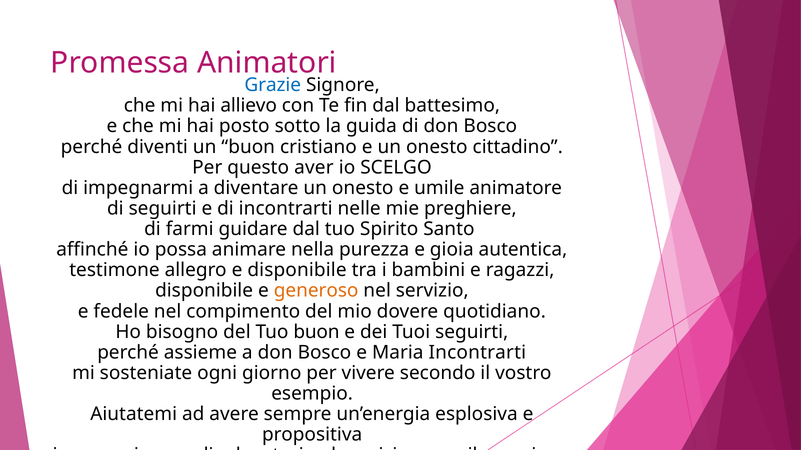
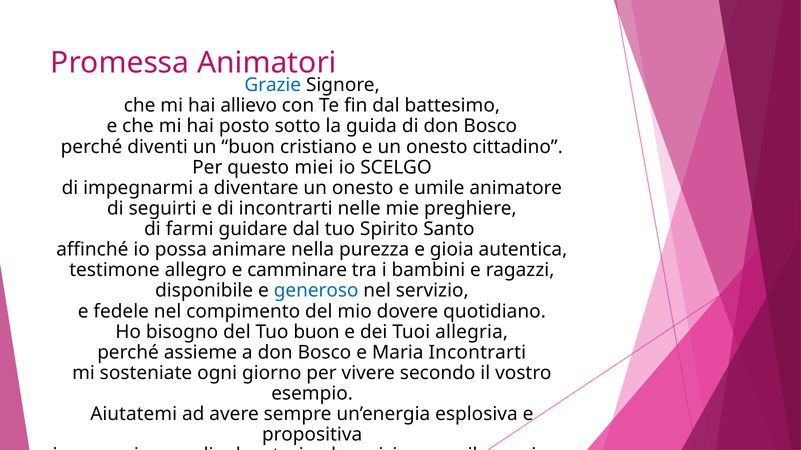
aver: aver -> miei (314, 168)
e disponibile: disponibile -> camminare (297, 270)
generoso colour: orange -> blue (316, 291)
Tuoi seguirti: seguirti -> allegria (472, 332)
